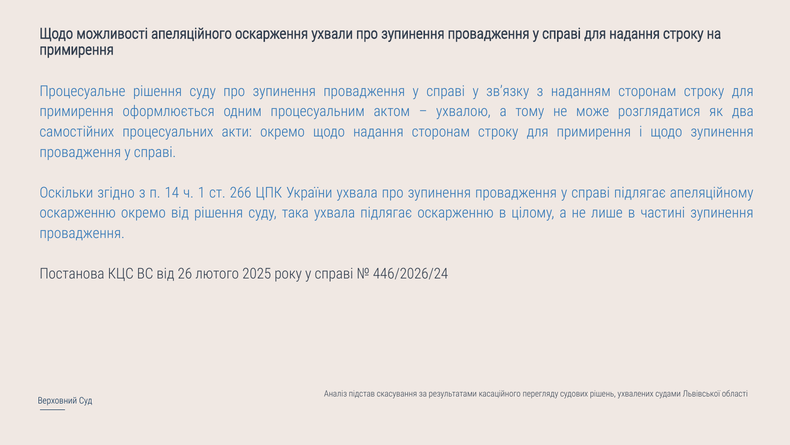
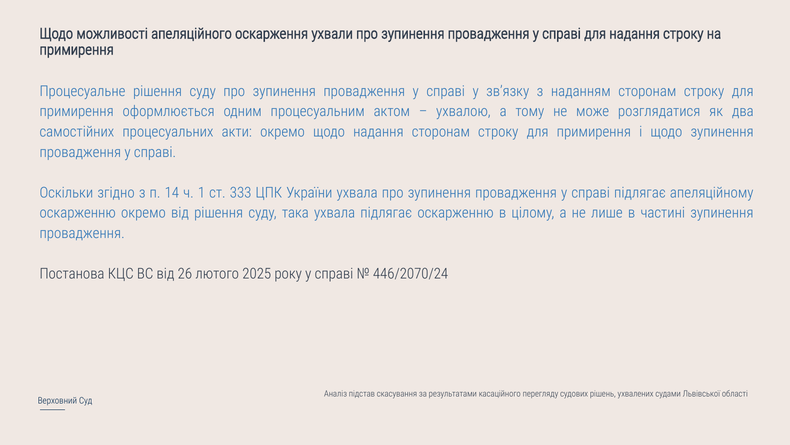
266: 266 -> 333 (241, 192)
446/2026/24: 446/2026/24 -> 446/2070/24 (411, 273)
